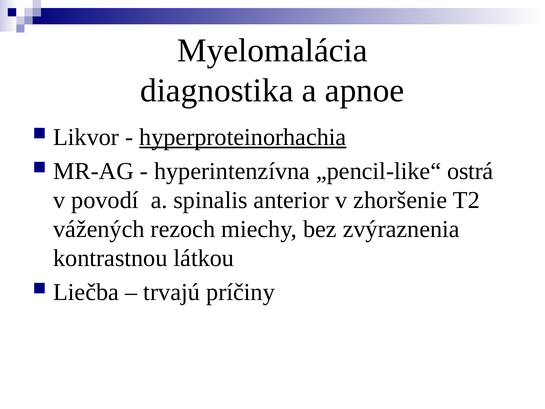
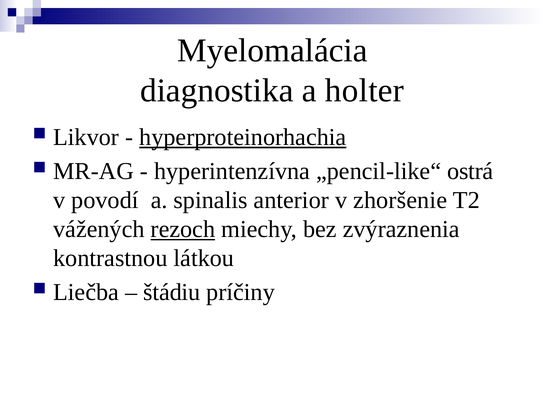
apnoe: apnoe -> holter (364, 90)
rezoch underline: none -> present (183, 229)
trvajú: trvajú -> štádiu (172, 292)
